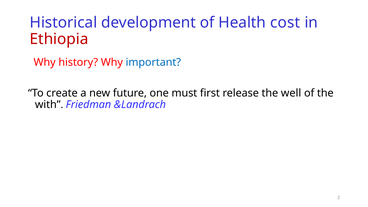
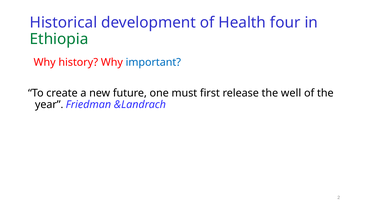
cost: cost -> four (285, 23)
Ethiopia colour: red -> green (59, 39)
with: with -> year (48, 105)
